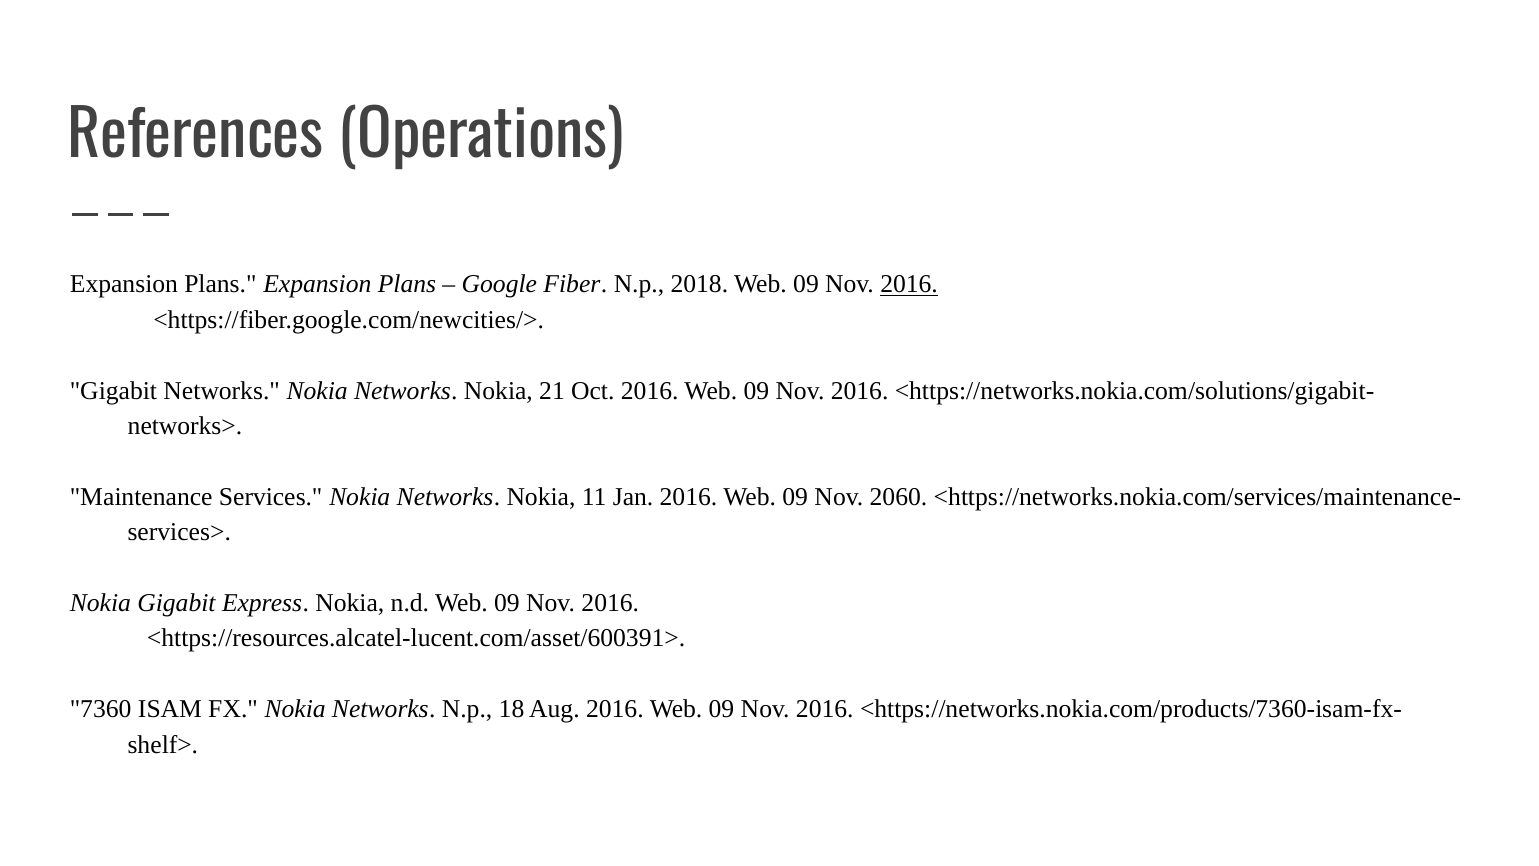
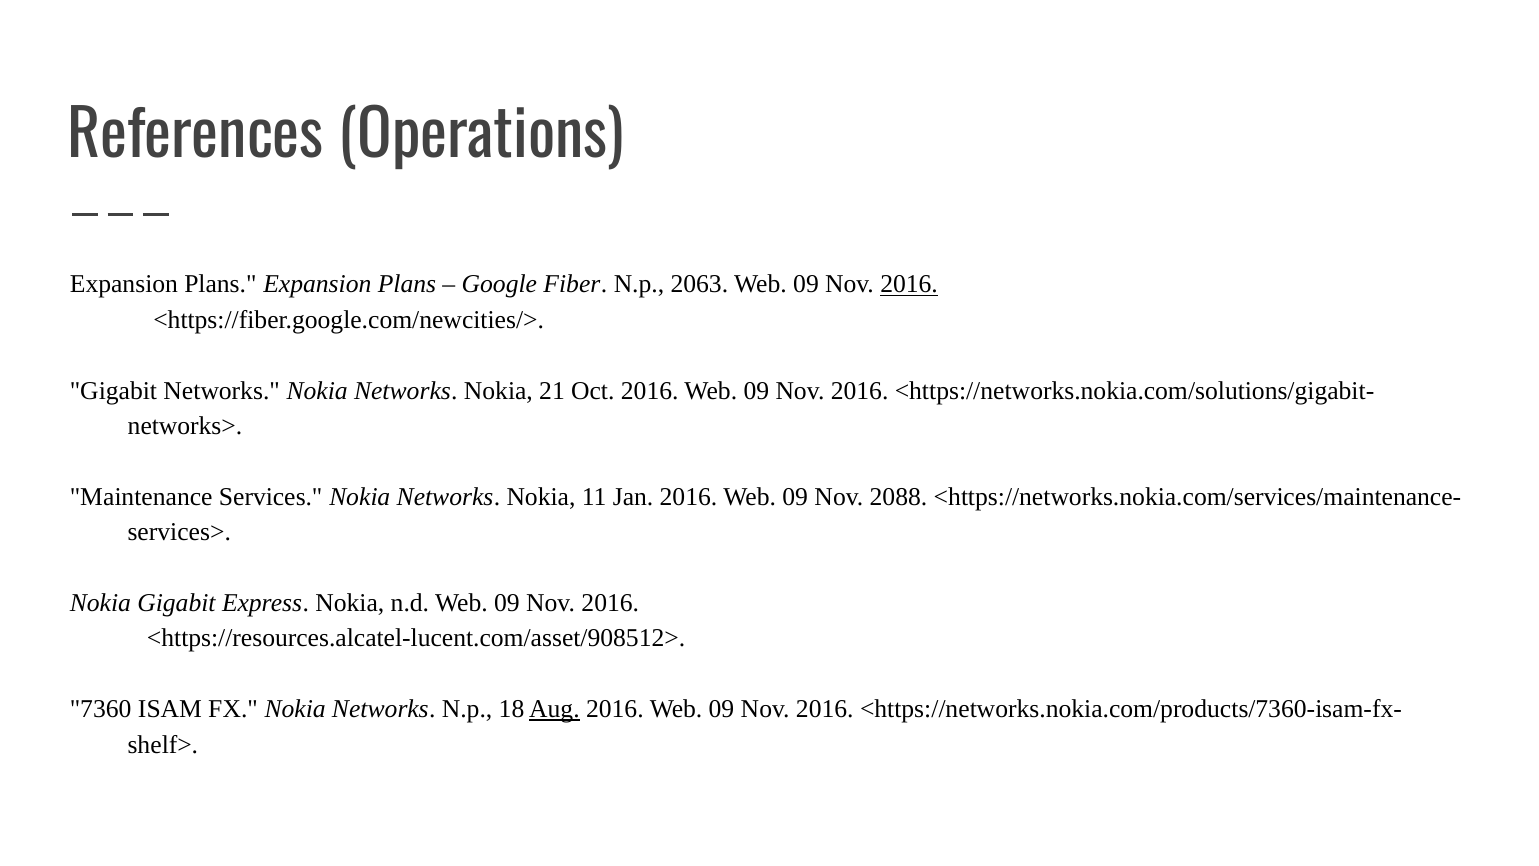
2018: 2018 -> 2063 (699, 284)
2060: 2060 -> 2088 (898, 497)
<https://resources.alcatel-lucent.com/asset/600391>: <https://resources.alcatel-lucent.com/asset/600391> -> <https://resources.alcatel-lucent.com/asset/908512> (416, 638)
Aug underline: none -> present (554, 709)
